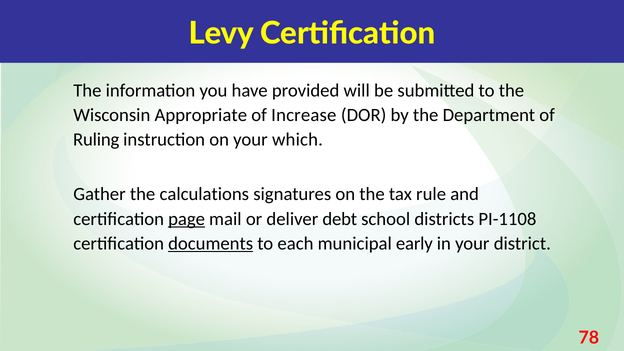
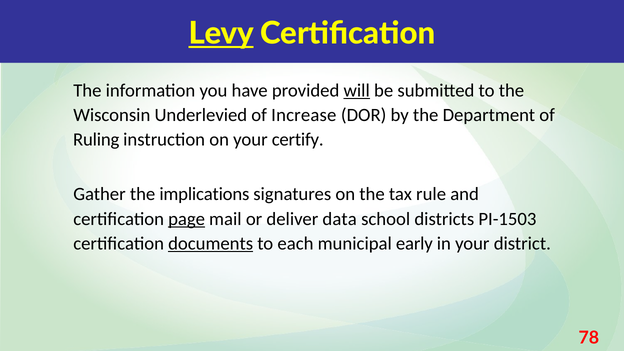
Levy underline: none -> present (221, 34)
will underline: none -> present (357, 90)
Appropriate: Appropriate -> Underlevied (201, 115)
which: which -> certify (298, 140)
calculations: calculations -> implications (204, 194)
debt: debt -> data (340, 219)
PI-1108: PI-1108 -> PI-1503 (507, 219)
